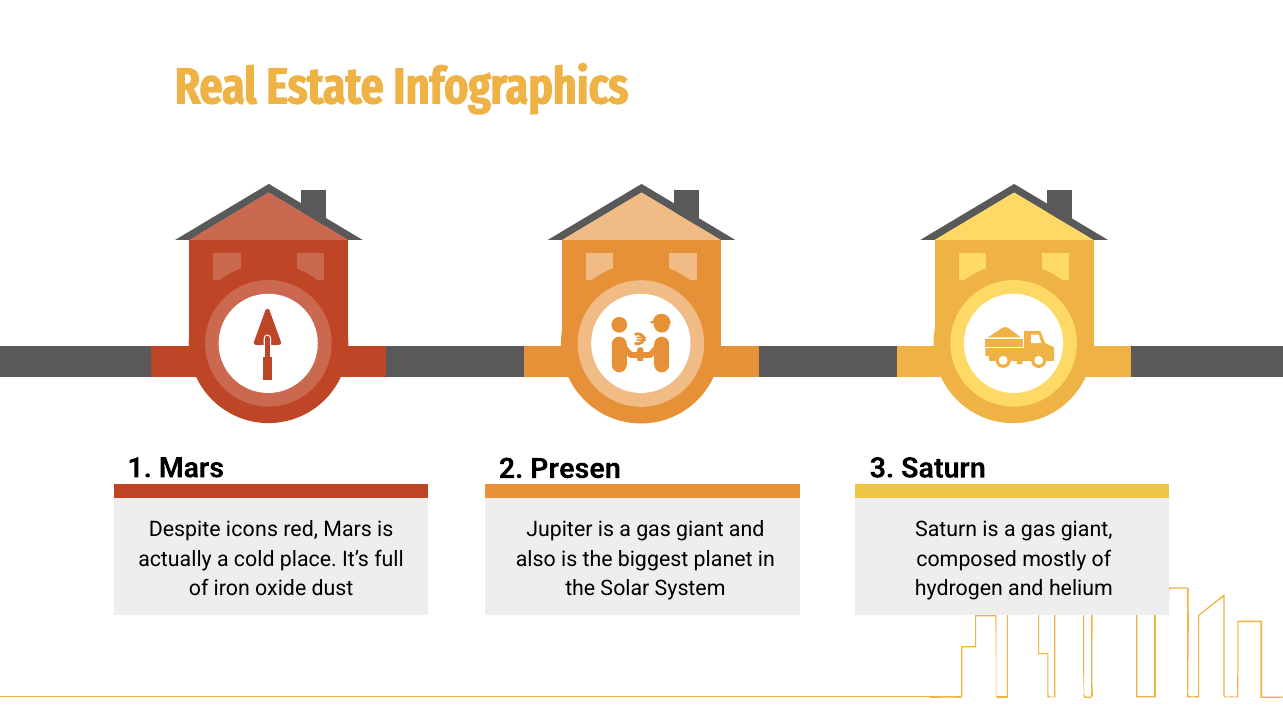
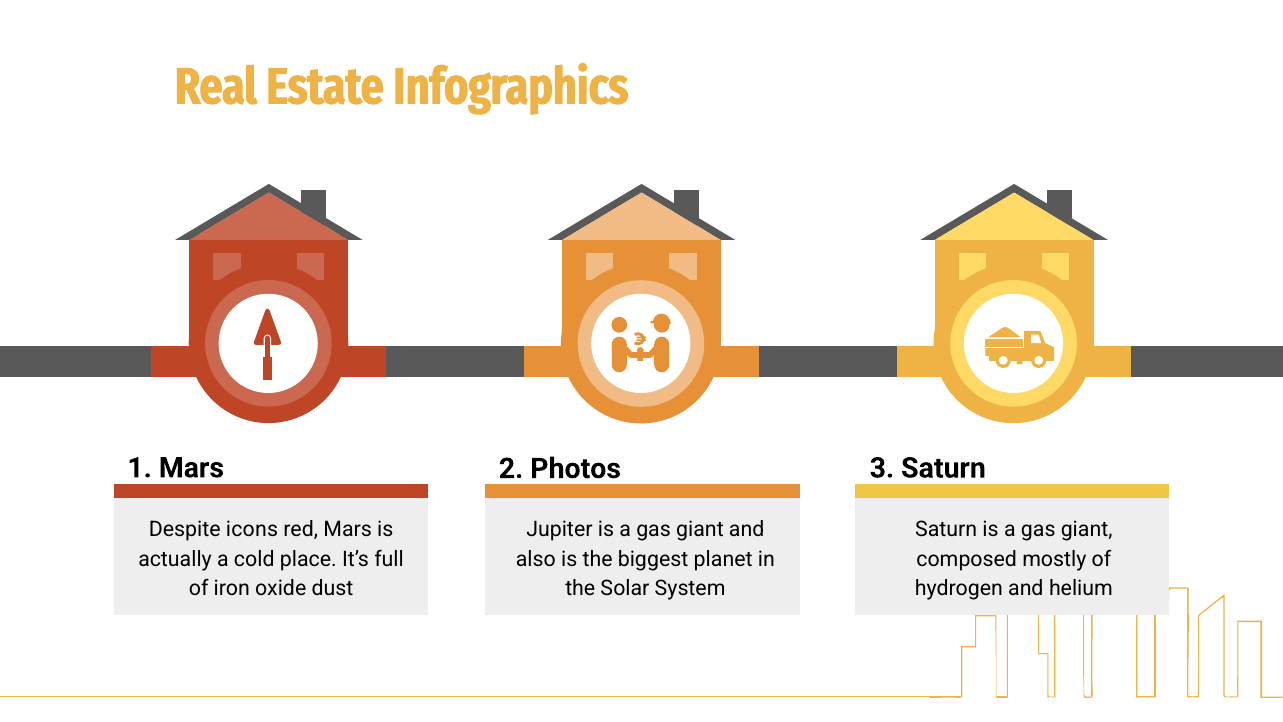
Presen: Presen -> Photos (576, 468)
